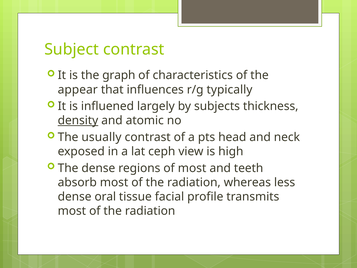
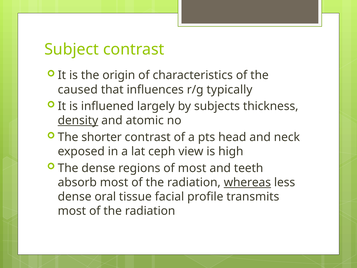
graph: graph -> origin (119, 75)
appear: appear -> caused (78, 89)
usually: usually -> shorter (102, 137)
whereas underline: none -> present (247, 182)
